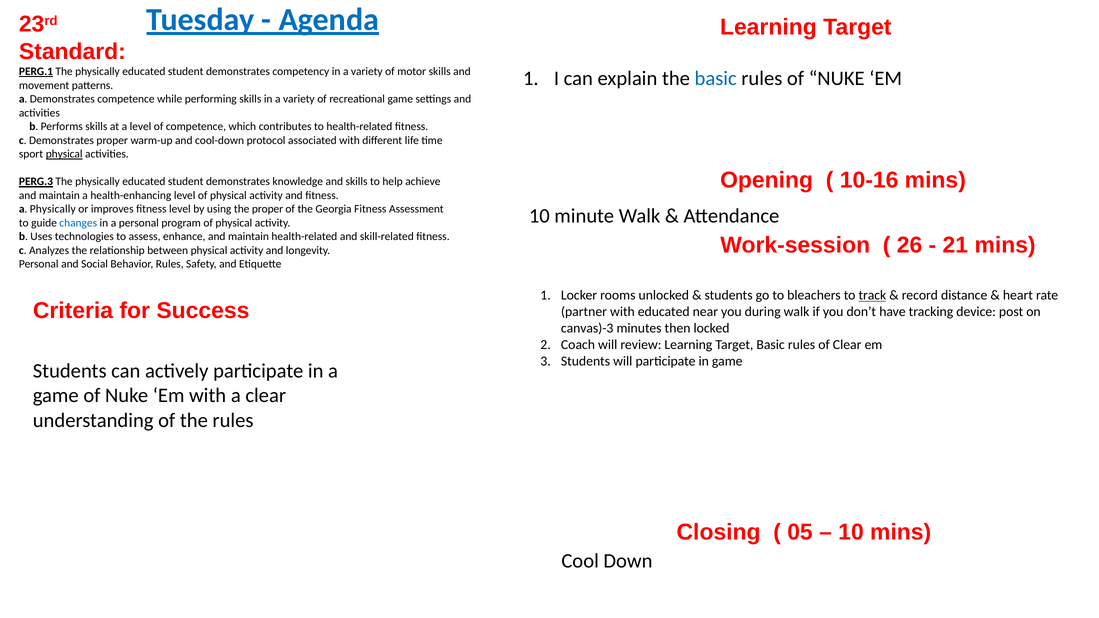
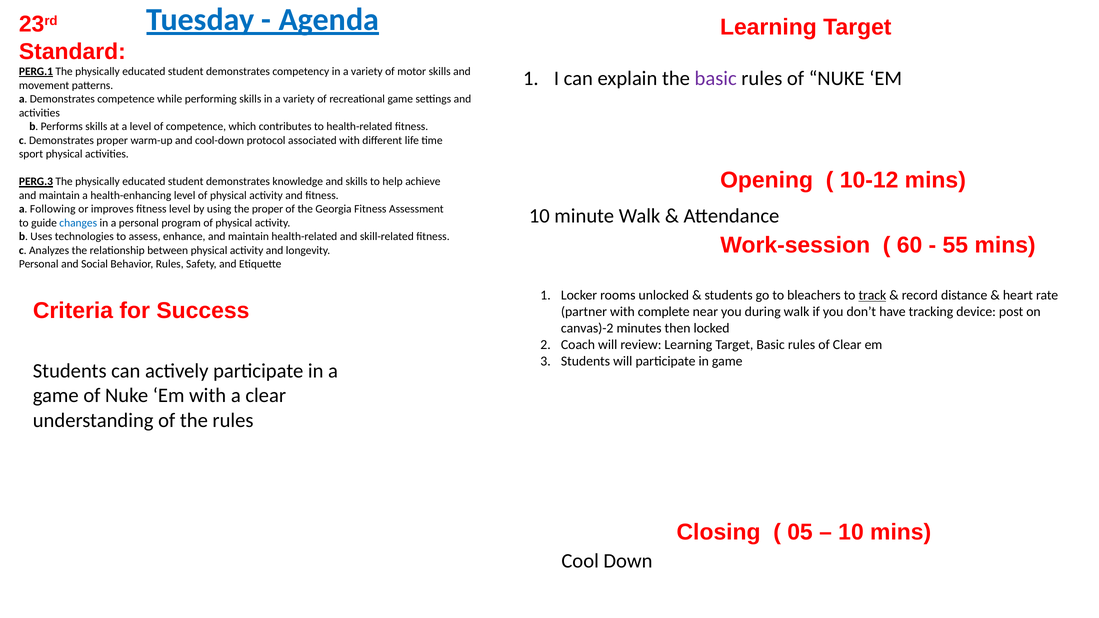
basic colour: blue -> purple (716, 78)
physical underline: present -> none (64, 154)
10-16: 10-16 -> 10-12 (869, 180)
a Physically: Physically -> Following (53, 209)
26: 26 -> 60 (910, 245)
21: 21 -> 55 (955, 245)
with educated: educated -> complete (664, 312)
canvas)-3: canvas)-3 -> canvas)-2 (587, 328)
